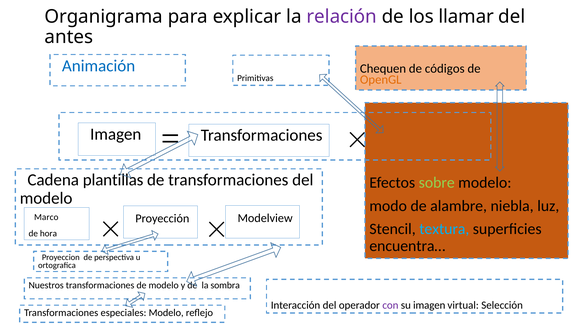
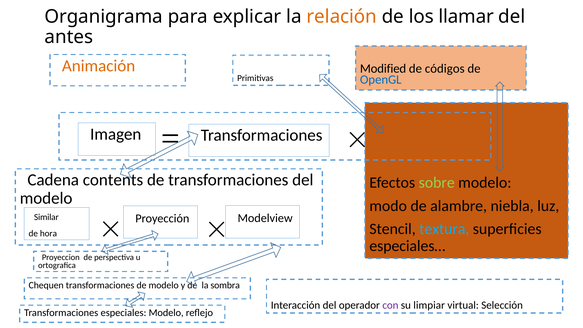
relación colour: purple -> orange (342, 17)
Animación colour: blue -> orange (99, 66)
Chequen: Chequen -> Modified (383, 69)
OpenGL colour: orange -> blue (381, 80)
plantillas: plantillas -> contents (113, 180)
Marco: Marco -> Similar (46, 217)
encuentra…: encuentra… -> especiales… (407, 246)
Nuestros: Nuestros -> Chequen (46, 285)
su imagen: imagen -> limpiar (429, 305)
